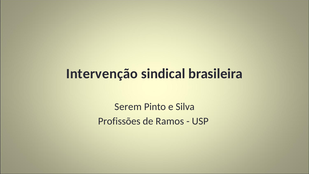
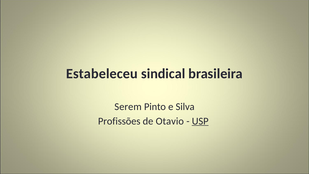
Intervenção: Intervenção -> Estabeleceu (102, 74)
Ramos: Ramos -> Otavio (170, 121)
USP underline: none -> present (200, 121)
